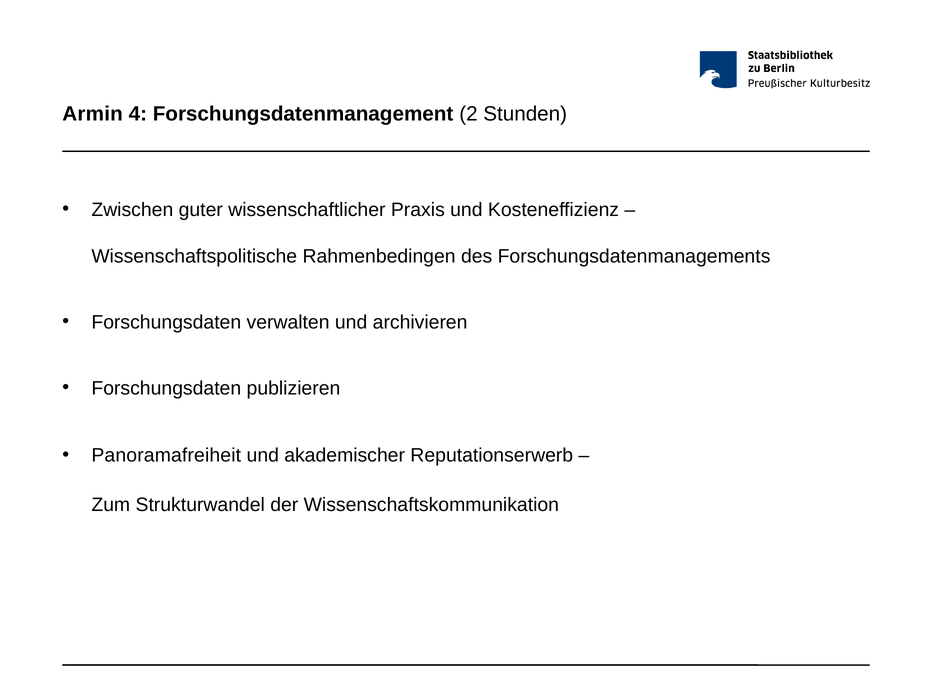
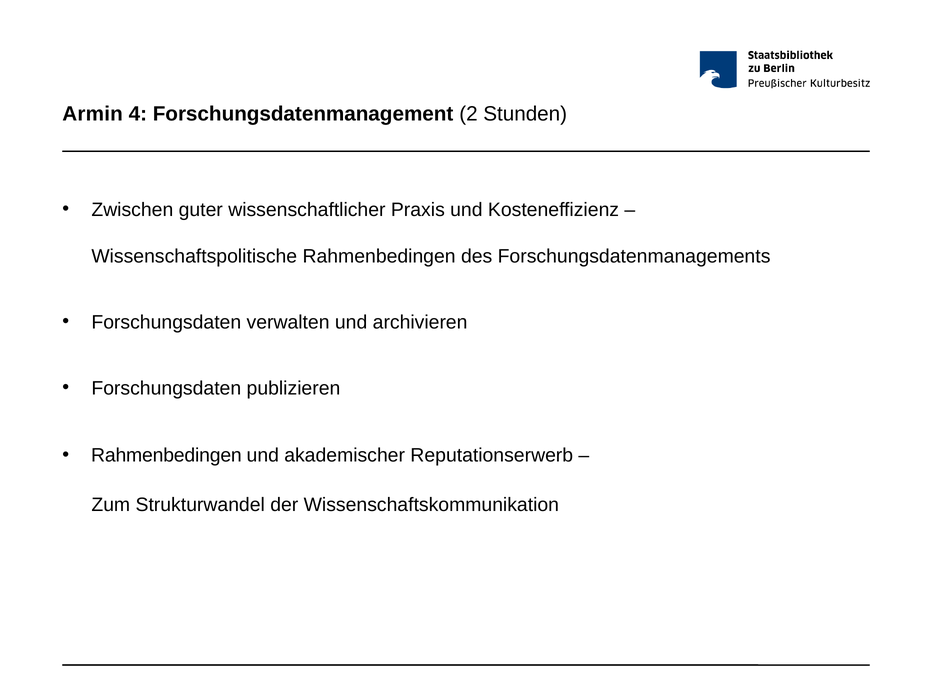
Panoramafreiheit: Panoramafreiheit -> Rahmenbedingen (166, 456)
